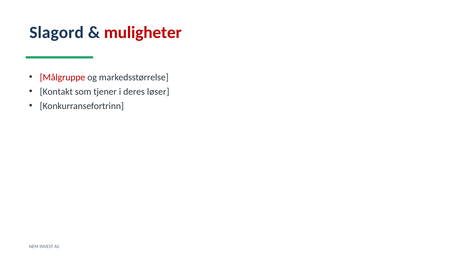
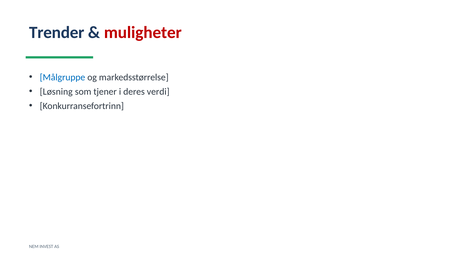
Slagord: Slagord -> Trender (57, 33)
Målgruppe colour: red -> blue (62, 77)
Kontakt: Kontakt -> Løsning (56, 92)
løser: løser -> verdi (158, 92)
